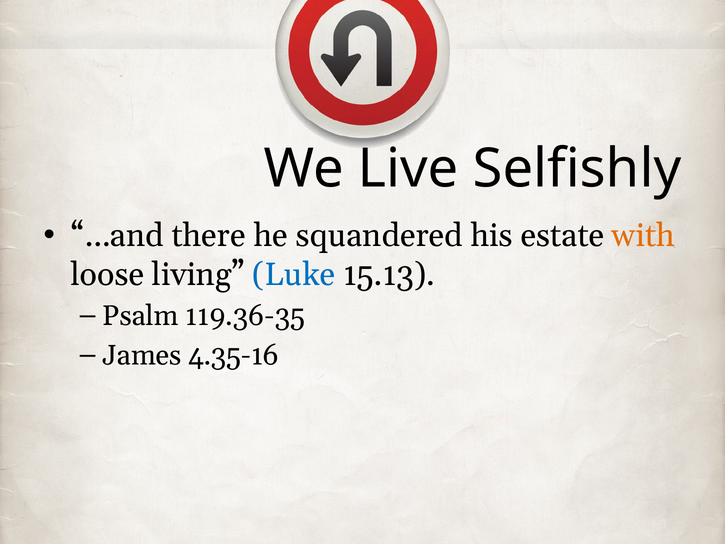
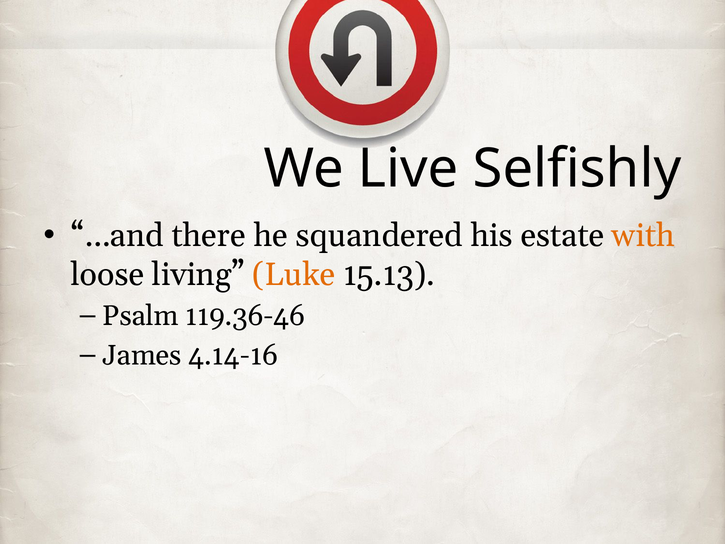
Luke colour: blue -> orange (294, 274)
119.36-35: 119.36-35 -> 119.36-46 (245, 316)
4.35-16: 4.35-16 -> 4.14-16 (233, 355)
